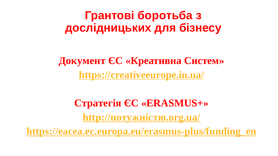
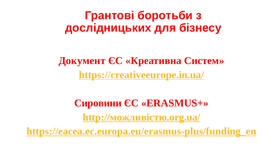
боротьба: боротьба -> боротьби (165, 16)
Стратегія: Стратегія -> Сировини (98, 103)
http://потужністю.org.ua/: http://потужністю.org.ua/ -> http://можливістю.org.ua/ (141, 117)
